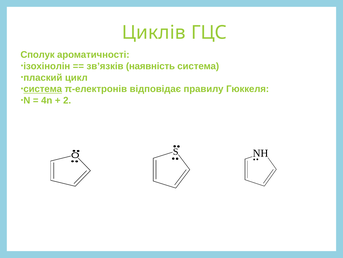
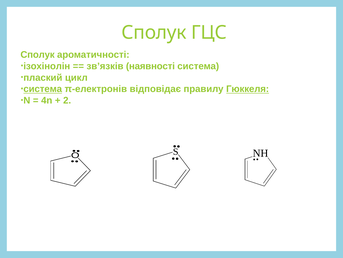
Циклів: Циклів -> Сполук (154, 32)
наявність: наявність -> наявності (150, 66)
Гюккеля underline: none -> present (248, 89)
